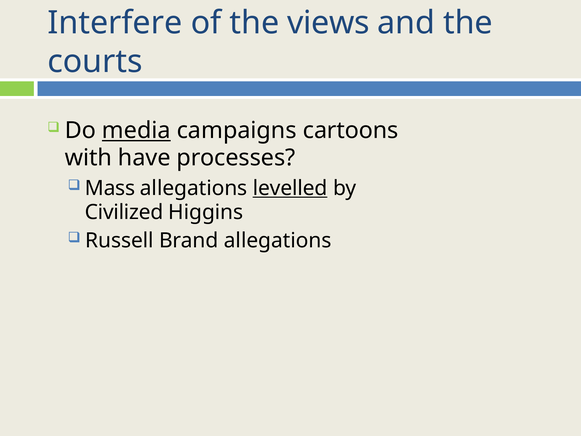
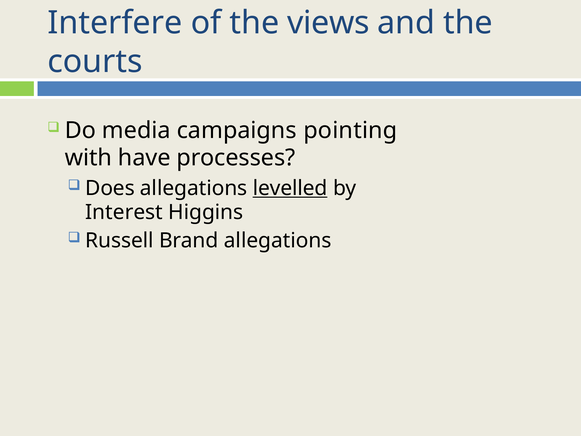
media underline: present -> none (136, 130)
cartoons: cartoons -> pointing (350, 130)
Mass: Mass -> Does (110, 188)
Civilized: Civilized -> Interest (124, 212)
